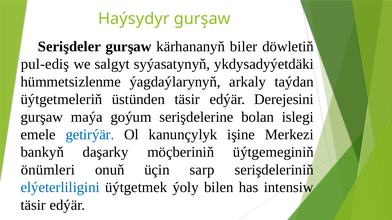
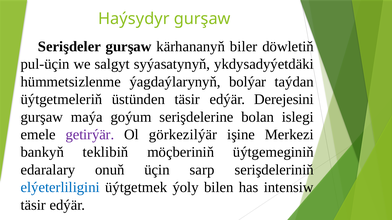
pul-ediş: pul-ediş -> pul-üçin (45, 64)
arkaly: arkaly -> bolýar (248, 82)
getirýär colour: blue -> purple (90, 135)
kanunçylyk: kanunçylyk -> görkezilýär (183, 135)
daşarky: daşarky -> teklibiň (106, 152)
önümleri: önümleri -> edaralary (48, 170)
